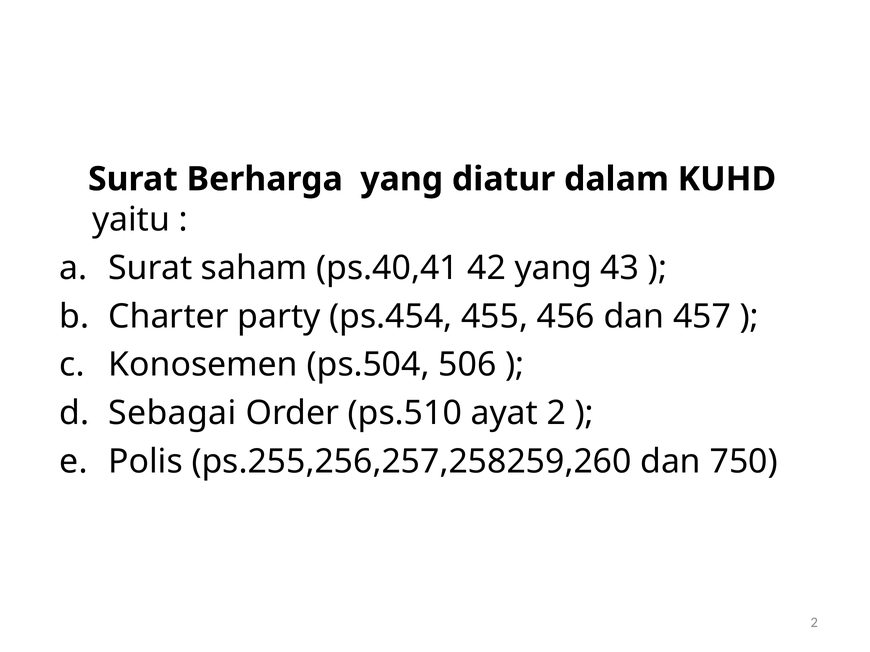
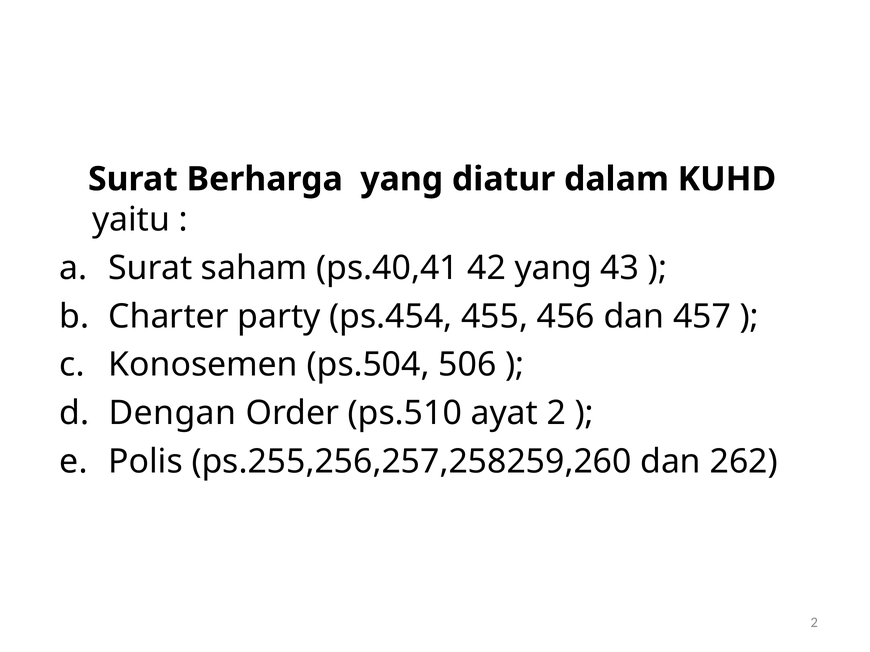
Sebagai: Sebagai -> Dengan (172, 413)
750: 750 -> 262 (744, 462)
